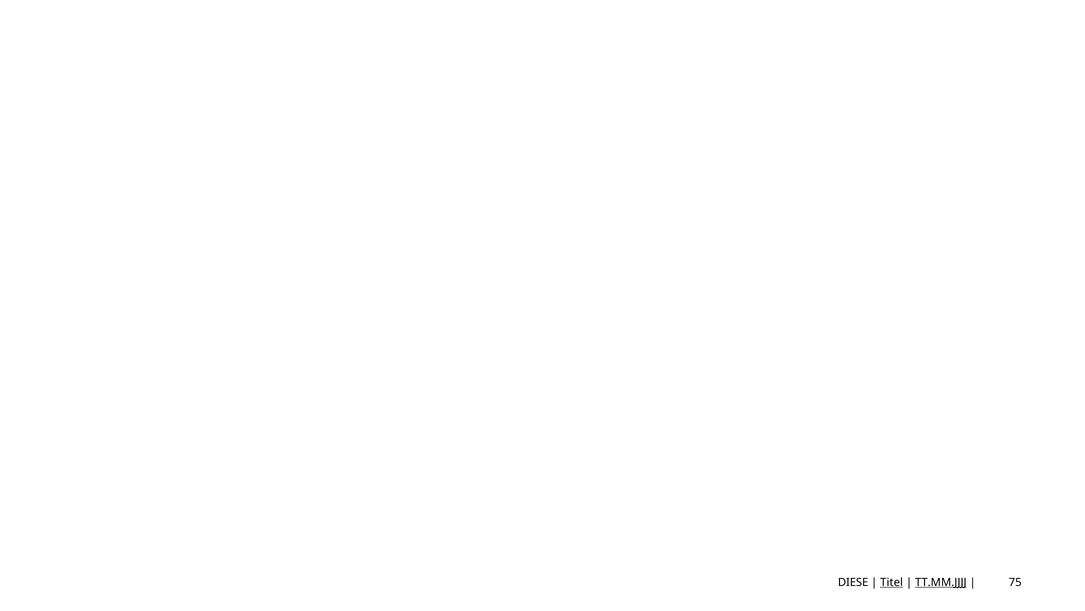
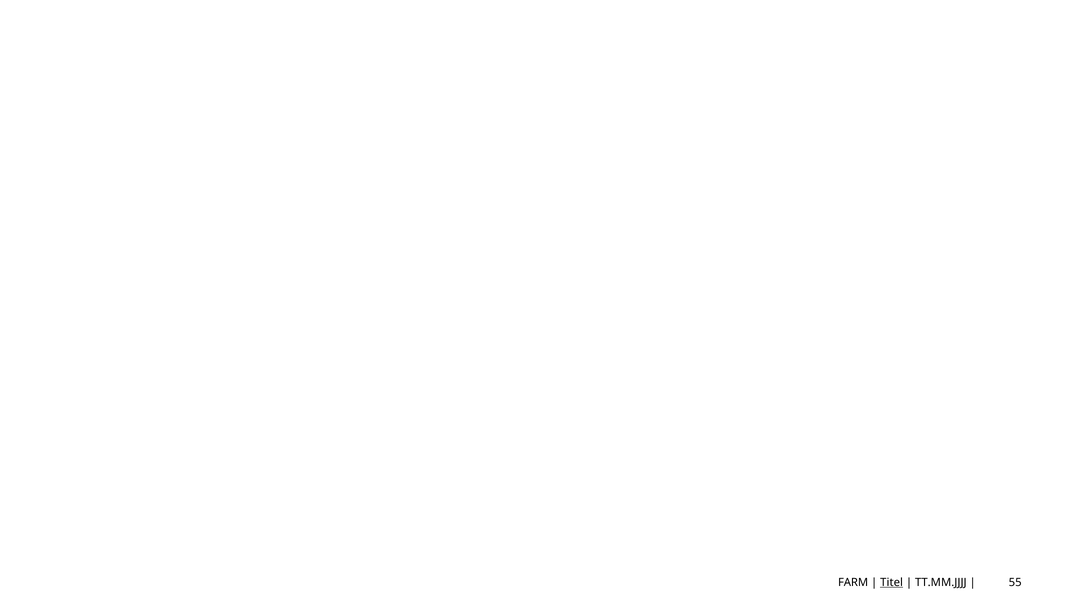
DIESE: DIESE -> FARM (853, 582)
TT.MM.JJJJ underline: present -> none (941, 582)
75: 75 -> 55 (1015, 582)
